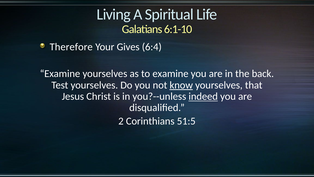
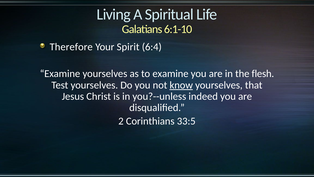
Gives: Gives -> Spirit (128, 47)
back: back -> flesh (263, 74)
indeed underline: present -> none (203, 96)
51:5: 51:5 -> 33:5 (186, 121)
